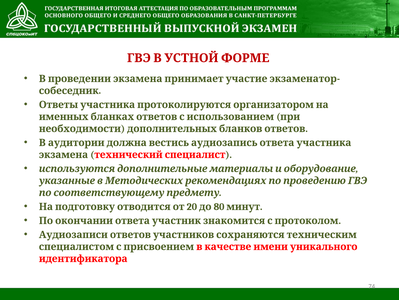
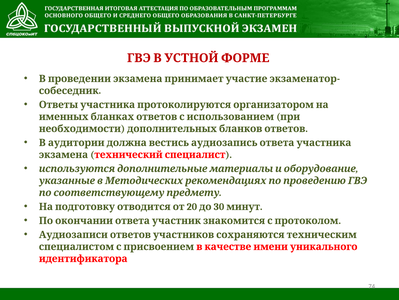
80: 80 -> 30 (219, 206)
